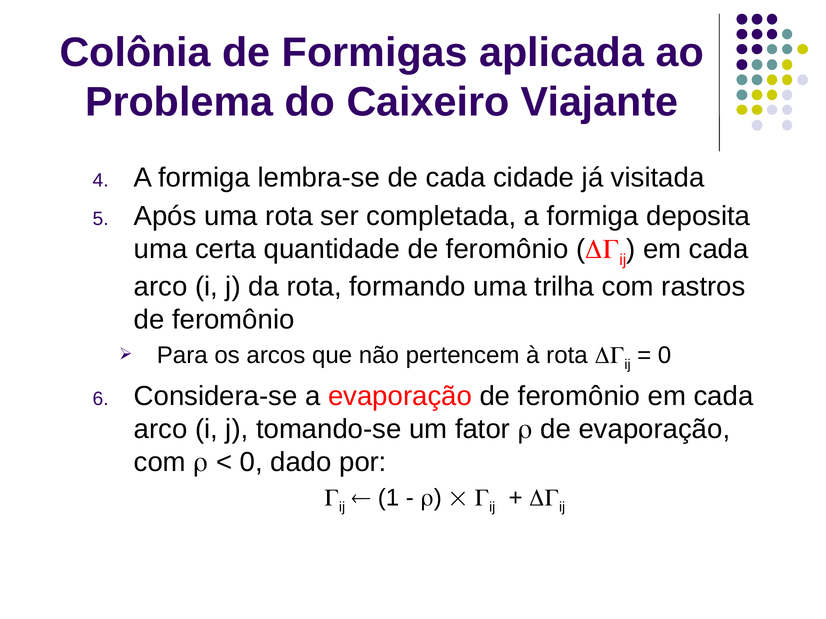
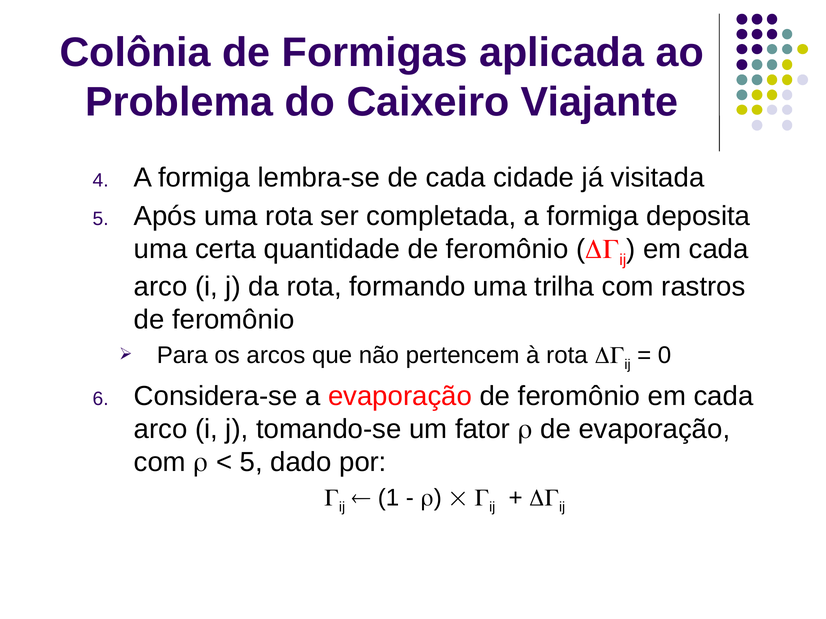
0: 0 -> 5 (251, 462)
